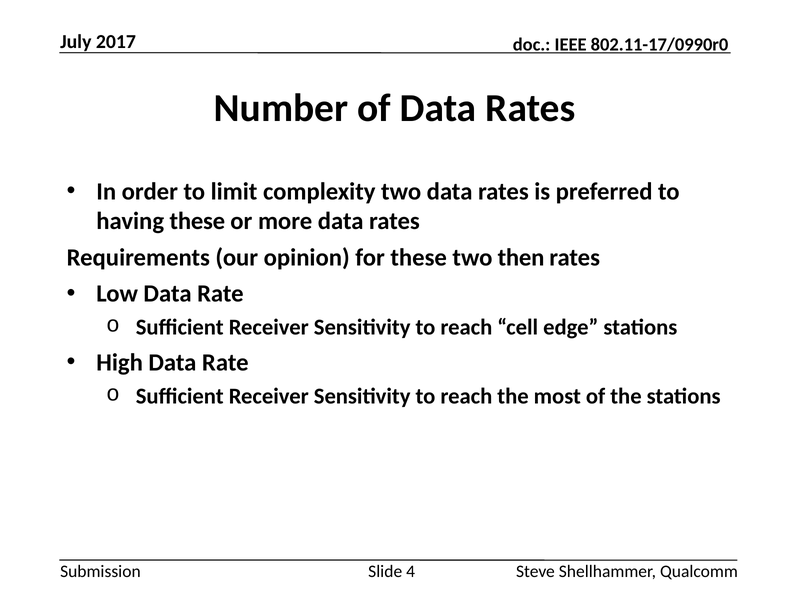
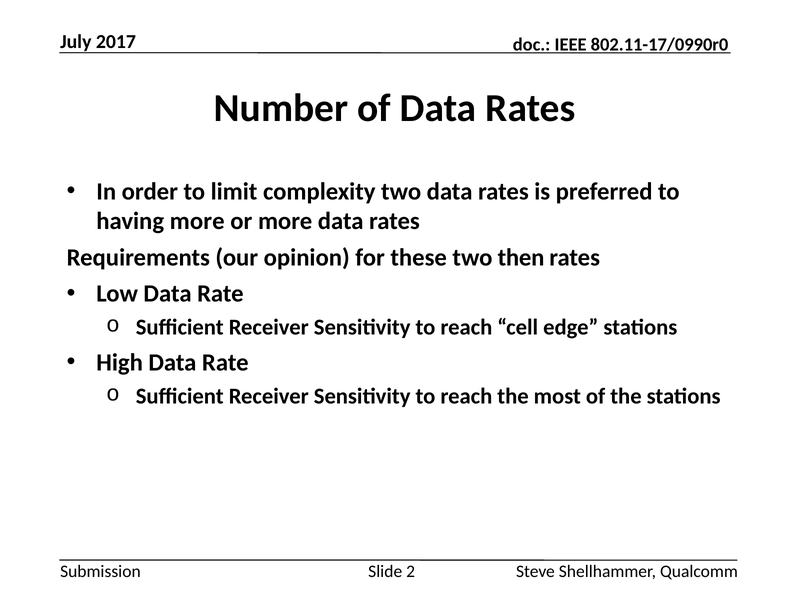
having these: these -> more (197, 221)
4: 4 -> 2 (411, 571)
